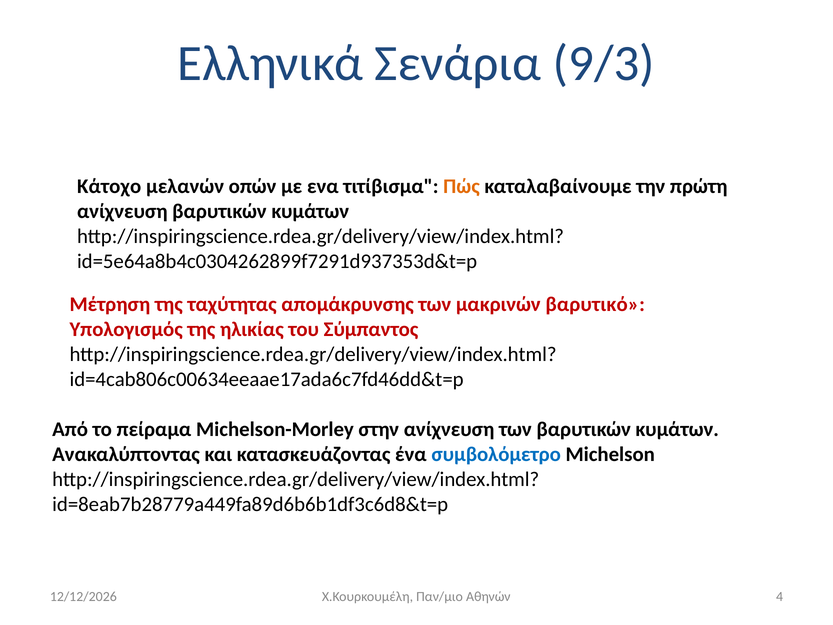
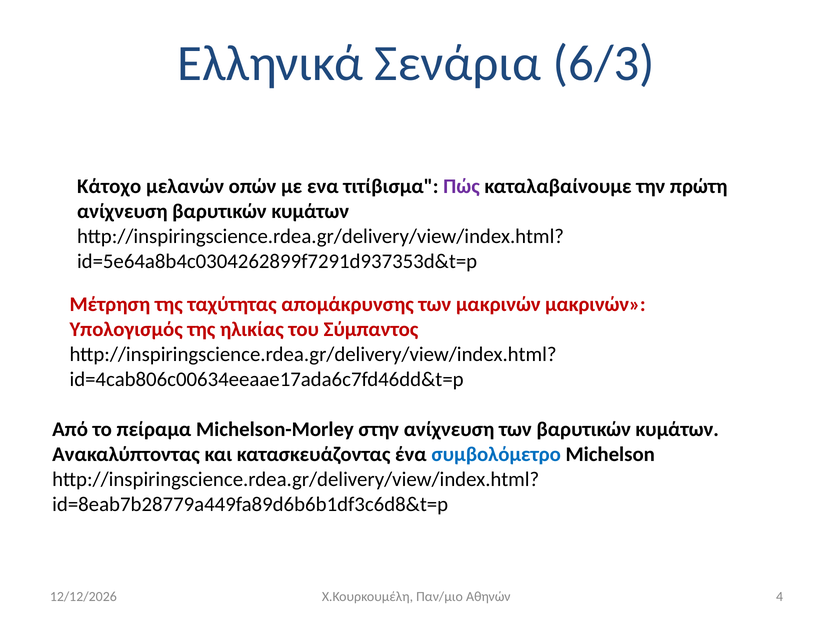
9/3: 9/3 -> 6/3 (604, 63)
Πώς colour: orange -> purple (461, 186)
μακρινών βαρυτικό: βαρυτικό -> μακρινών (595, 304)
